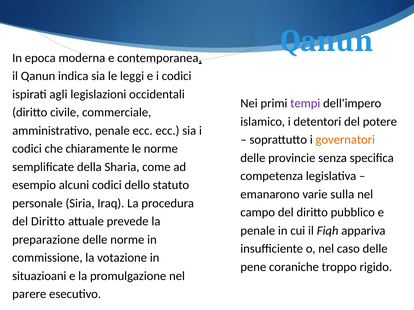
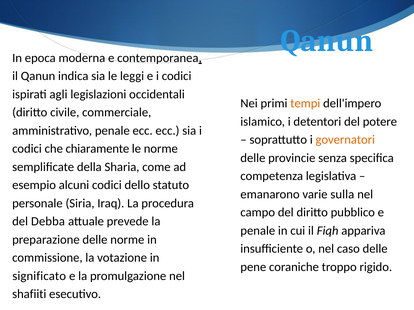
tempi colour: purple -> orange (305, 104)
Diritto: Diritto -> Debba (48, 222)
situazioani: situazioani -> significato (39, 276)
parere: parere -> shafiiti (29, 295)
